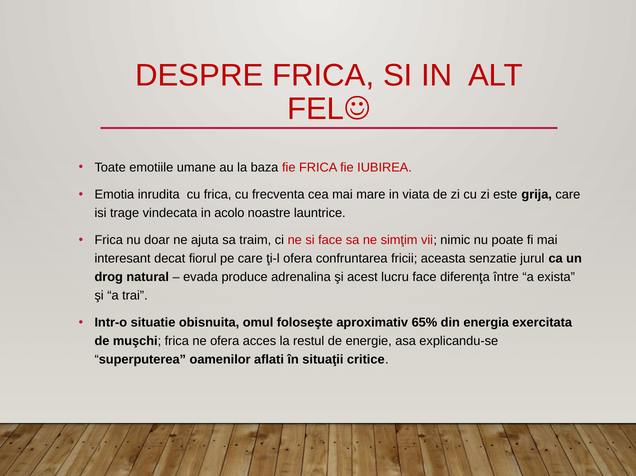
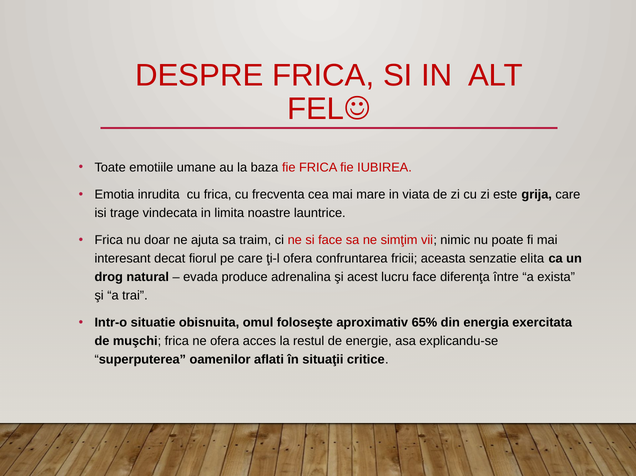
acolo: acolo -> limita (229, 213)
jurul: jurul -> elita (532, 259)
